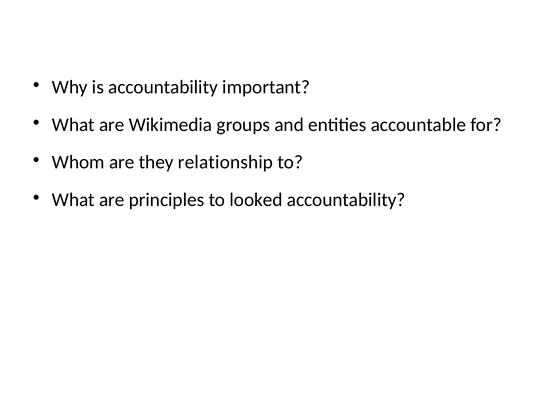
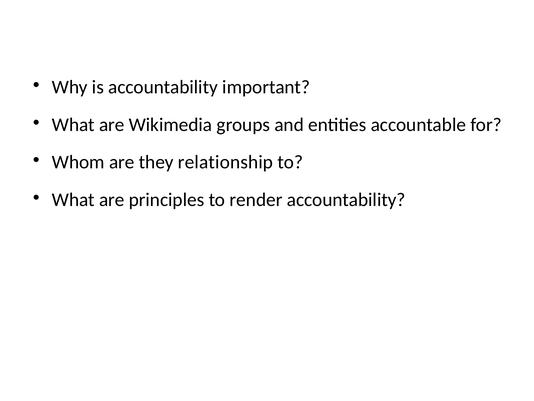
looked: looked -> render (256, 200)
